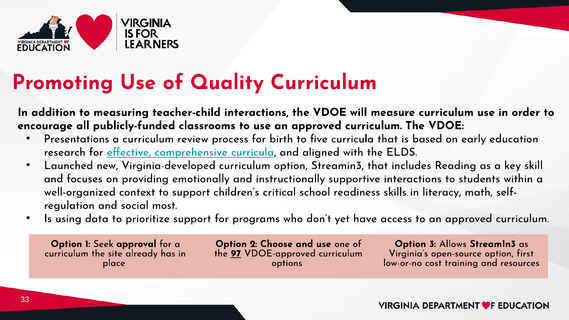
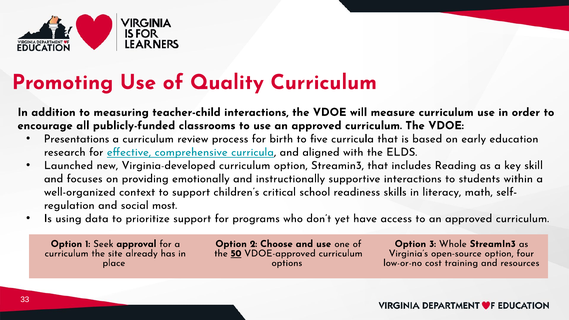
Allows: Allows -> Whole (453, 244)
97: 97 -> 50 (236, 253)
first: first -> four (525, 253)
